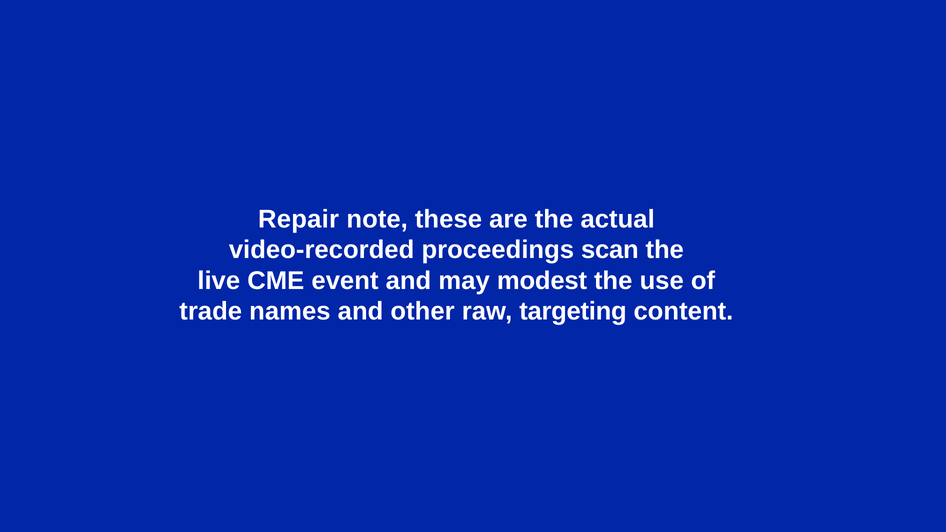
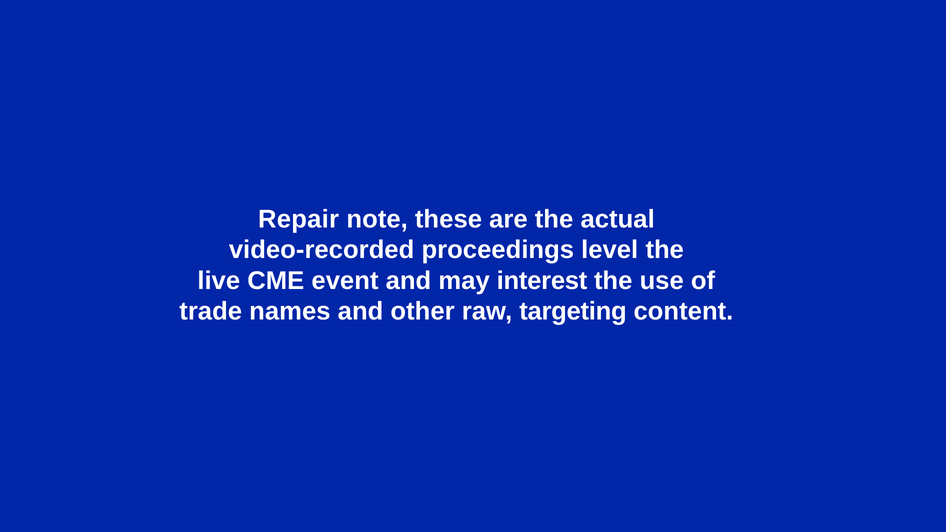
scan: scan -> level (610, 250)
modest: modest -> interest (542, 281)
